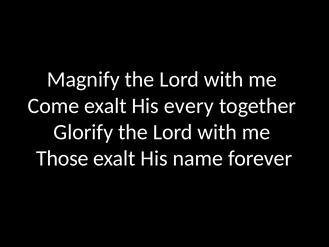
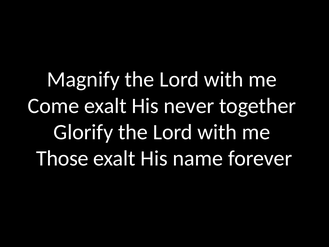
every: every -> never (189, 106)
